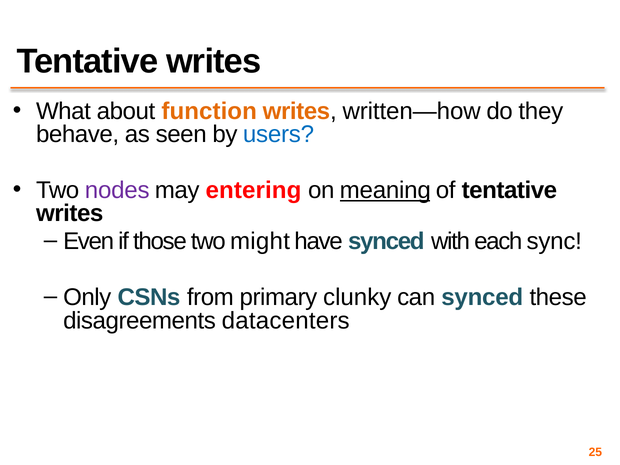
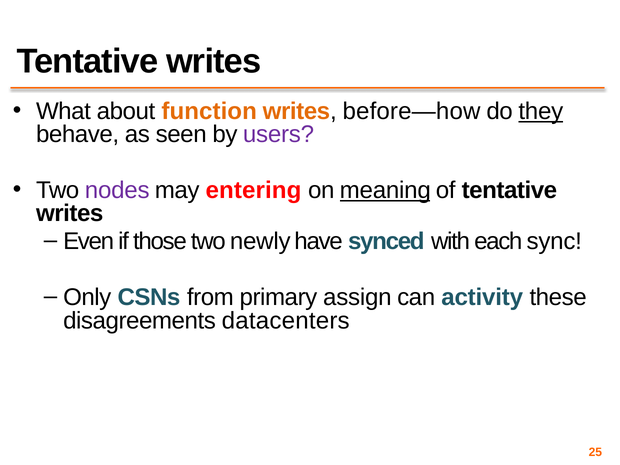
written—how: written—how -> before—how (411, 111)
they underline: none -> present (541, 111)
users colour: blue -> purple (278, 134)
might: might -> newly (260, 241)
clunky: clunky -> assign (357, 297)
can synced: synced -> activity (482, 297)
